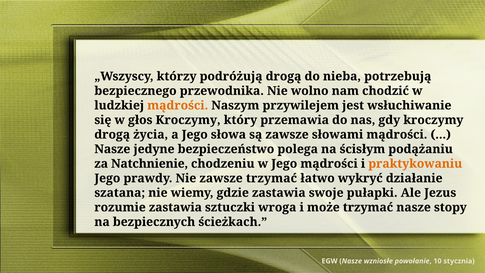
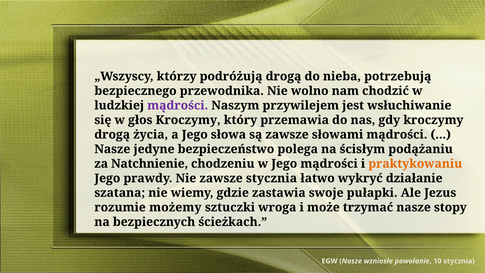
mądrości colour: orange -> purple (178, 105)
zawsze trzymać: trzymać -> stycznia (271, 178)
rozumie zastawia: zastawia -> możemy (175, 207)
